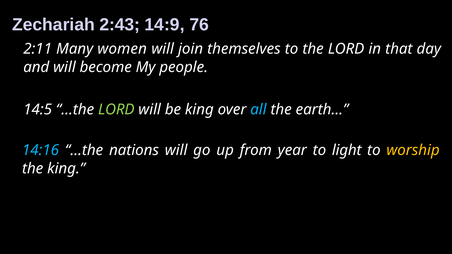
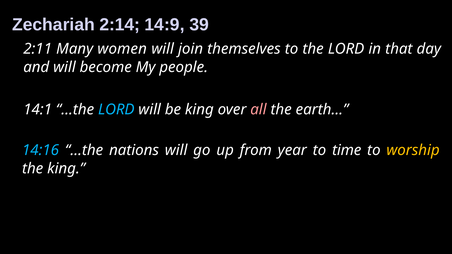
2:43: 2:43 -> 2:14 (120, 25)
76: 76 -> 39 (199, 25)
14:5: 14:5 -> 14:1 (38, 110)
LORD colour: light green -> light blue (116, 110)
all colour: light blue -> pink (258, 110)
light: light -> time (347, 151)
